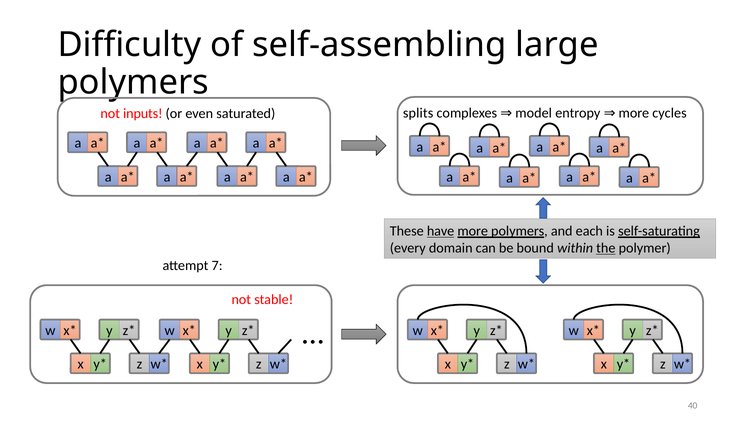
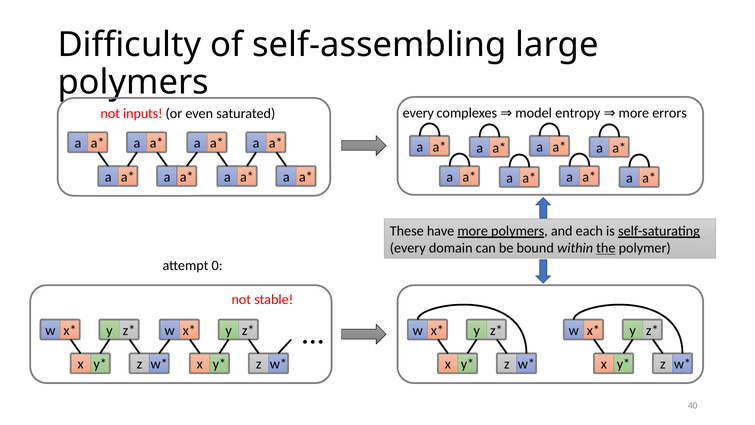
splits: splits -> every (418, 113)
cycles: cycles -> errors (670, 113)
have underline: present -> none (441, 231)
7: 7 -> 0 (217, 265)
